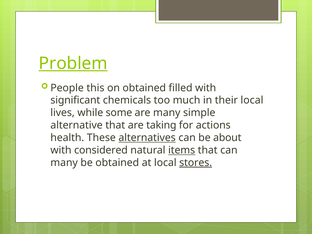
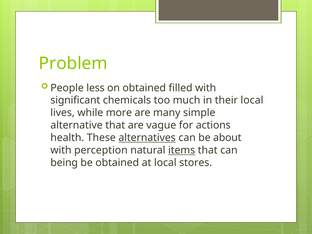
Problem underline: present -> none (73, 63)
this: this -> less (96, 88)
some: some -> more (119, 113)
taking: taking -> vague (161, 125)
considered: considered -> perception (101, 150)
many: many -> being (64, 163)
stores underline: present -> none (196, 163)
